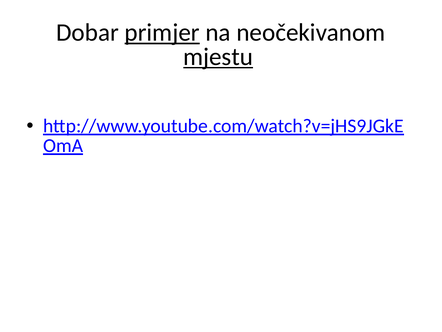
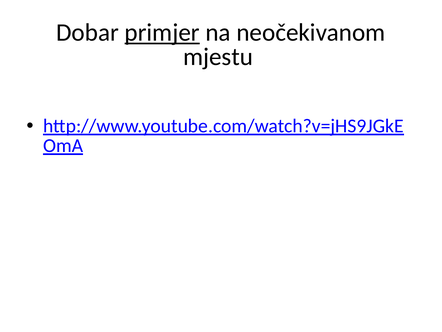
mjestu underline: present -> none (218, 57)
